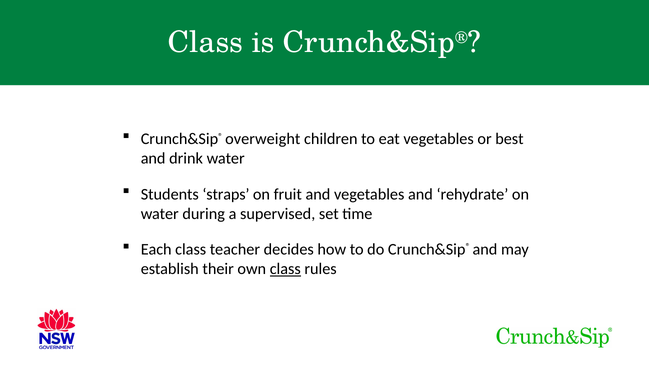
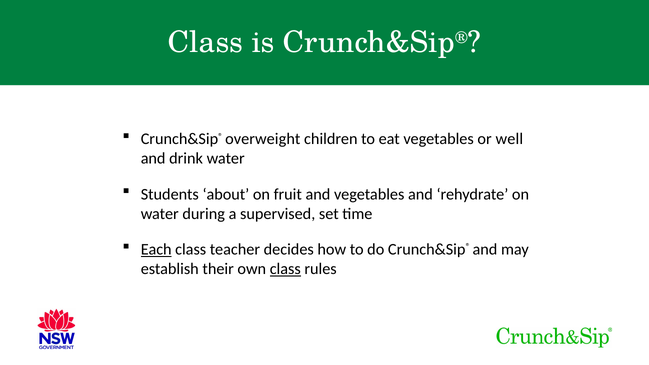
best: best -> well (509, 139)
straps: straps -> about (226, 194)
Each underline: none -> present (156, 249)
